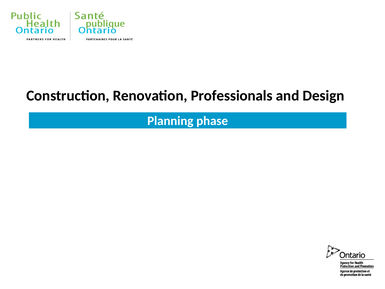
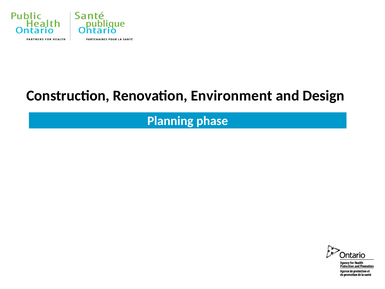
Professionals: Professionals -> Environment (232, 96)
